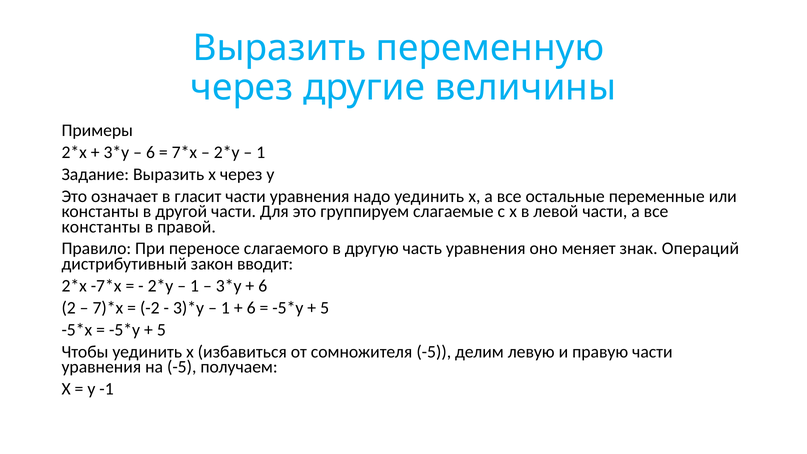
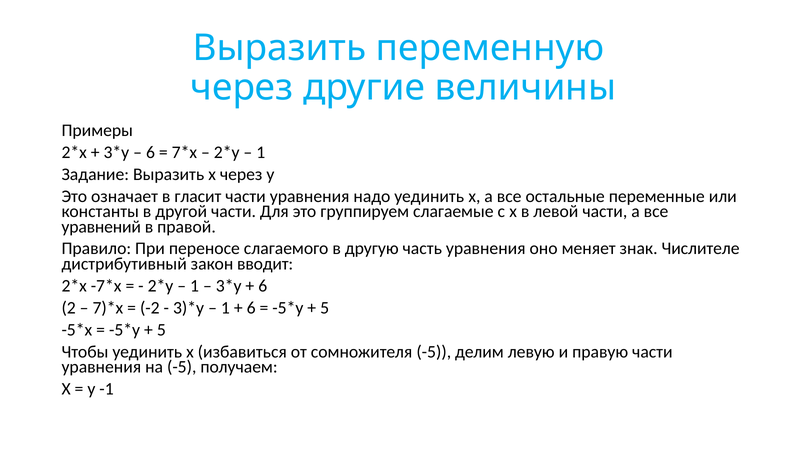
константы: константы -> уравнений (101, 227)
Операций: Операций -> Числителе (701, 249)
